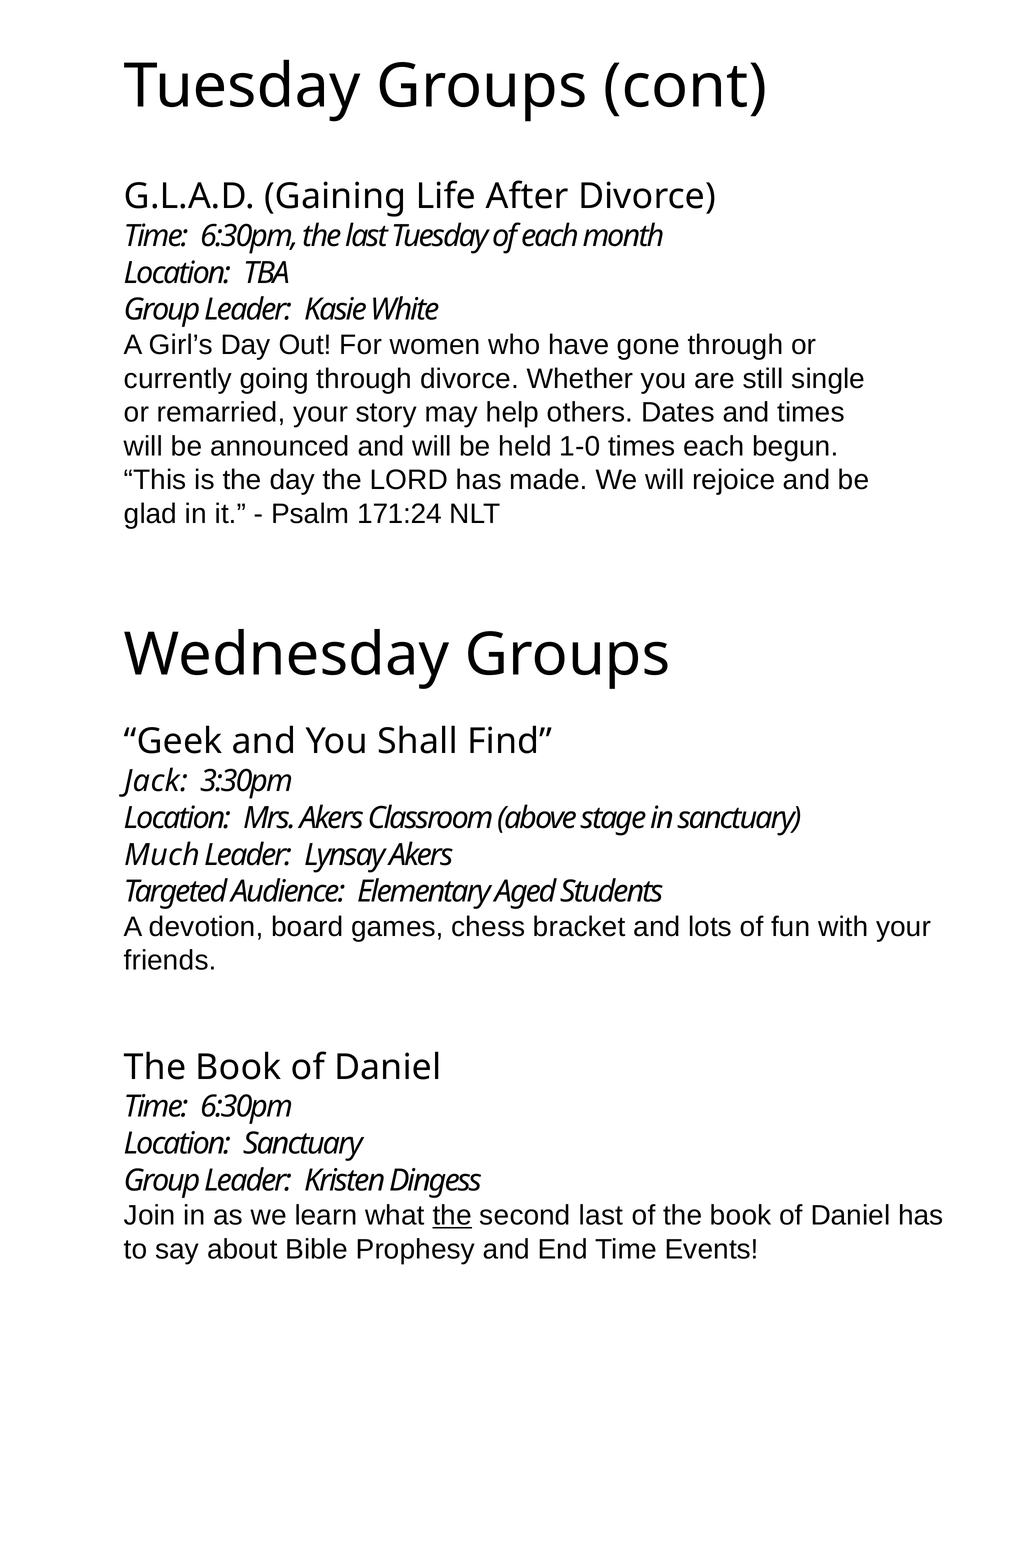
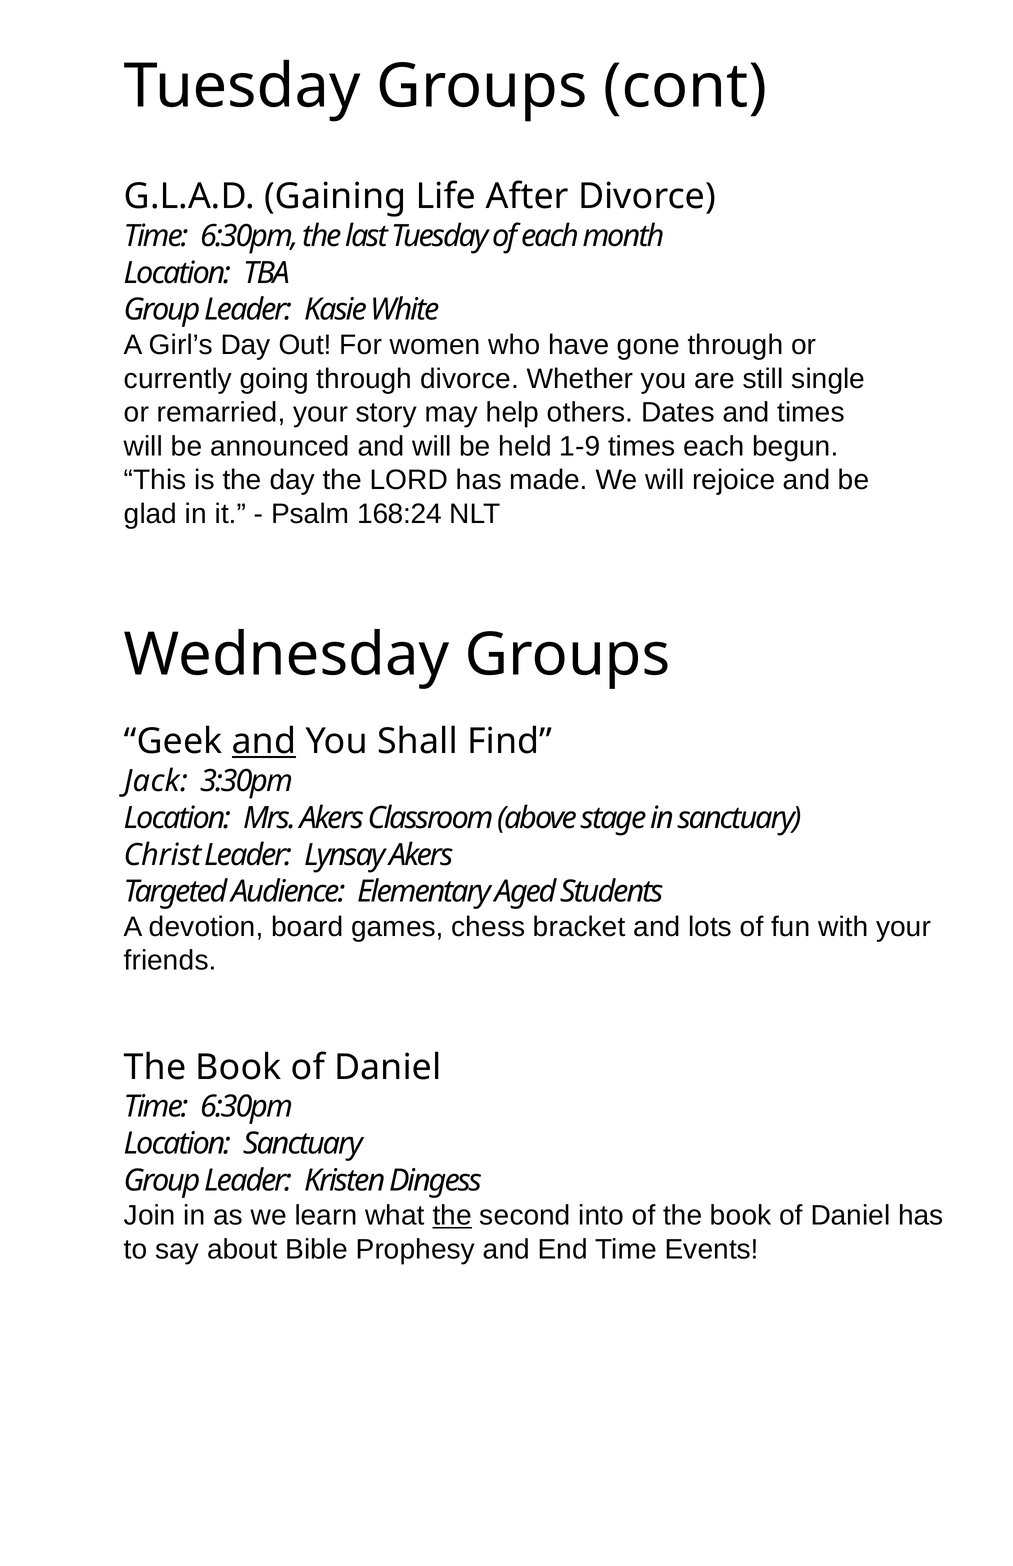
1-0: 1-0 -> 1-9 (580, 446)
171:24: 171:24 -> 168:24 (400, 514)
and underline: none -> present (264, 741)
Much: Much -> Christ (162, 855)
second last: last -> into (601, 1215)
